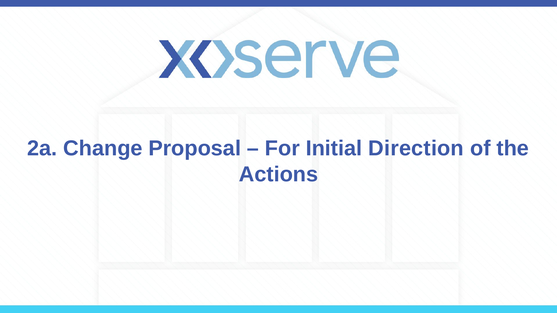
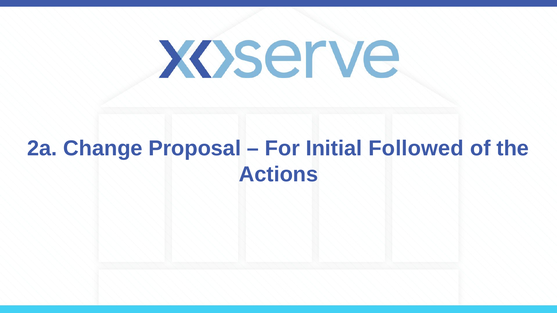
Direction: Direction -> Followed (416, 148)
